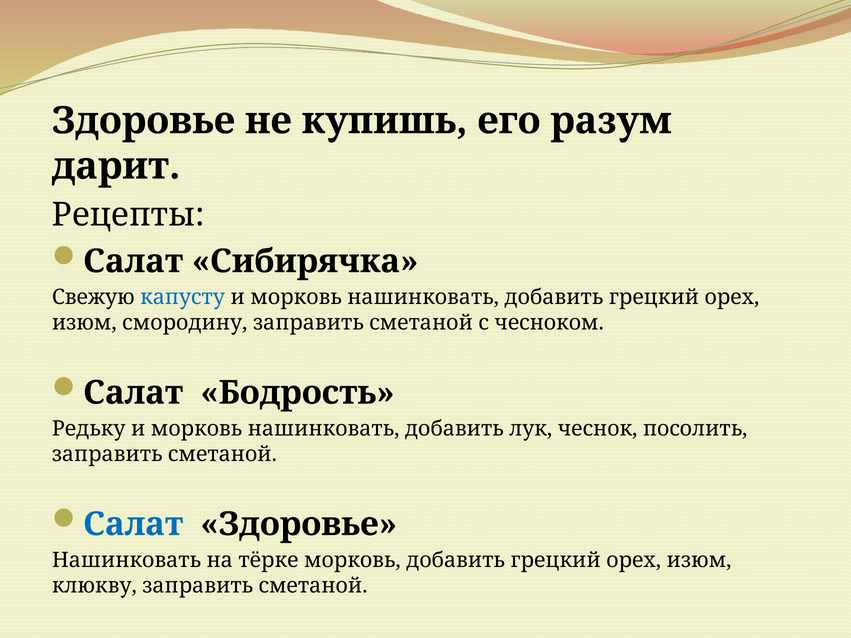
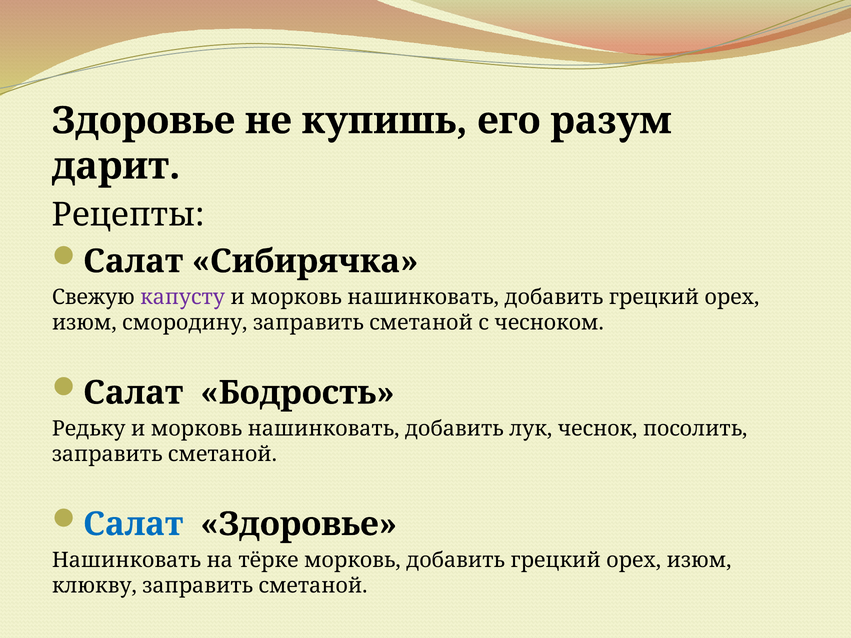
капусту colour: blue -> purple (183, 297)
